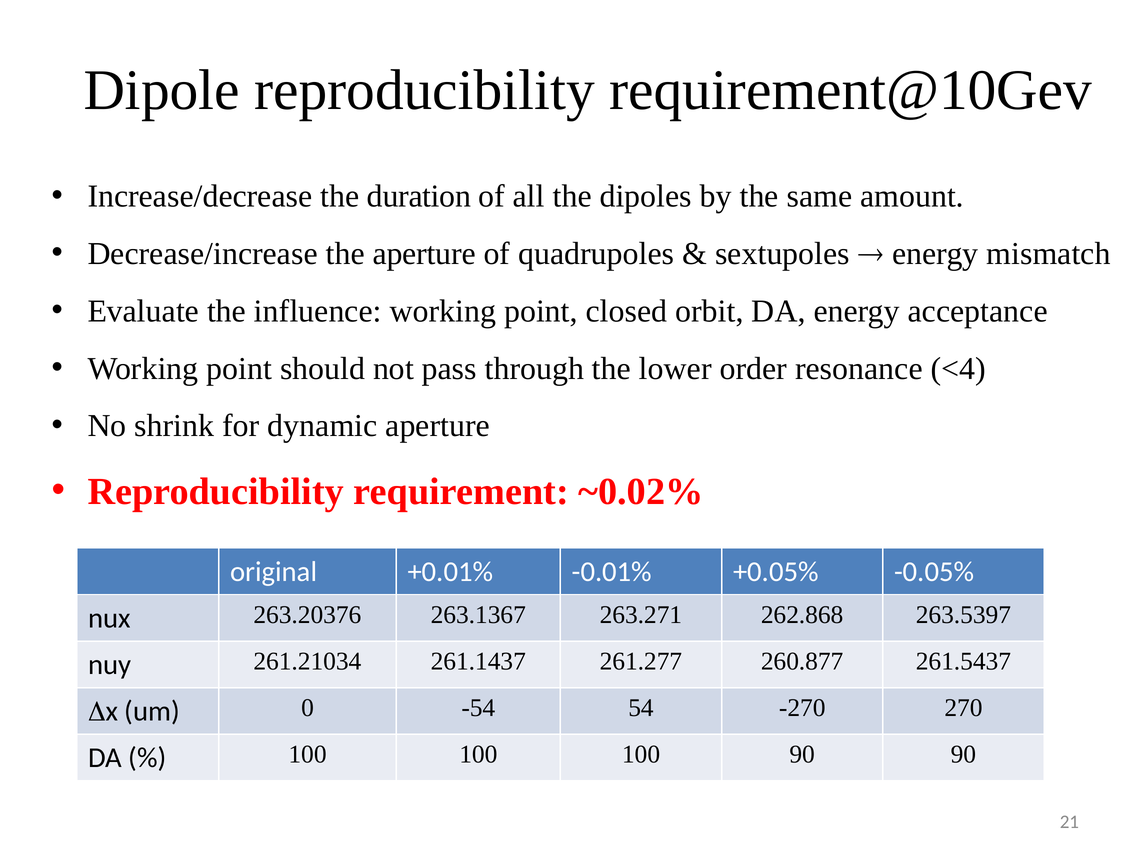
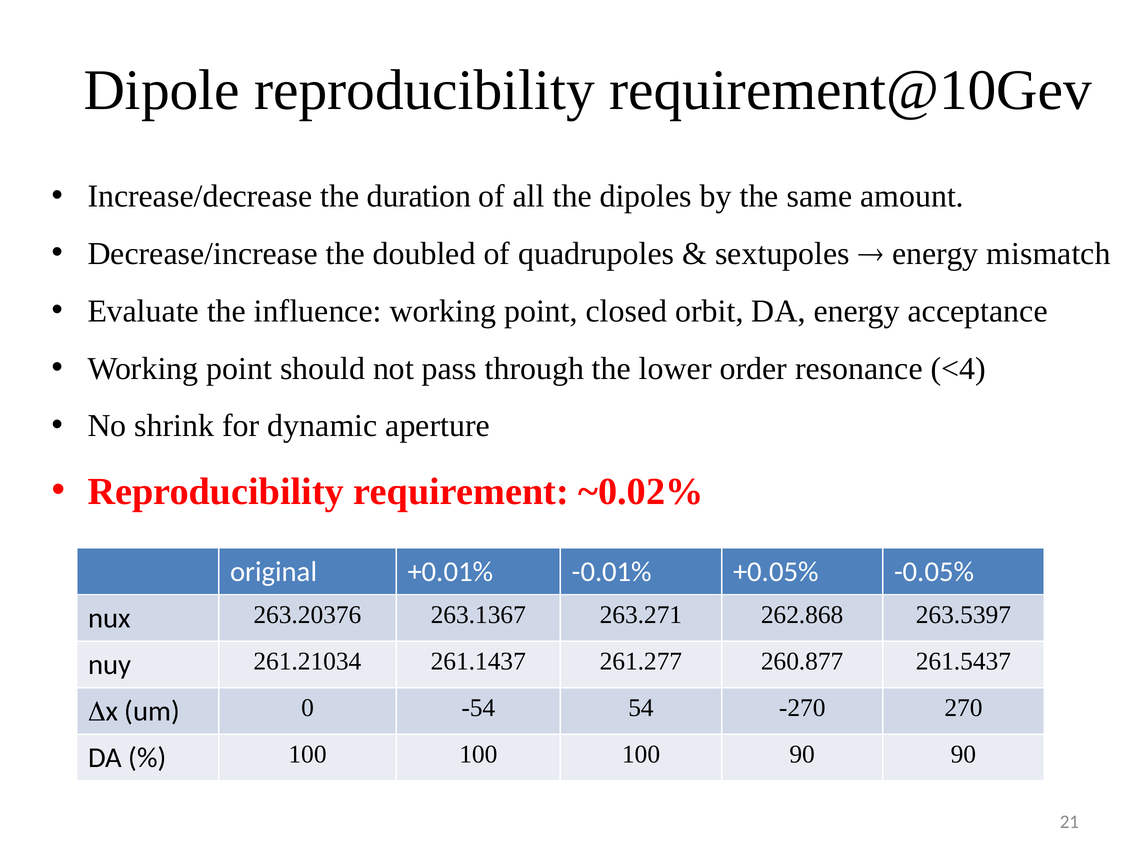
the aperture: aperture -> doubled (424, 254)
